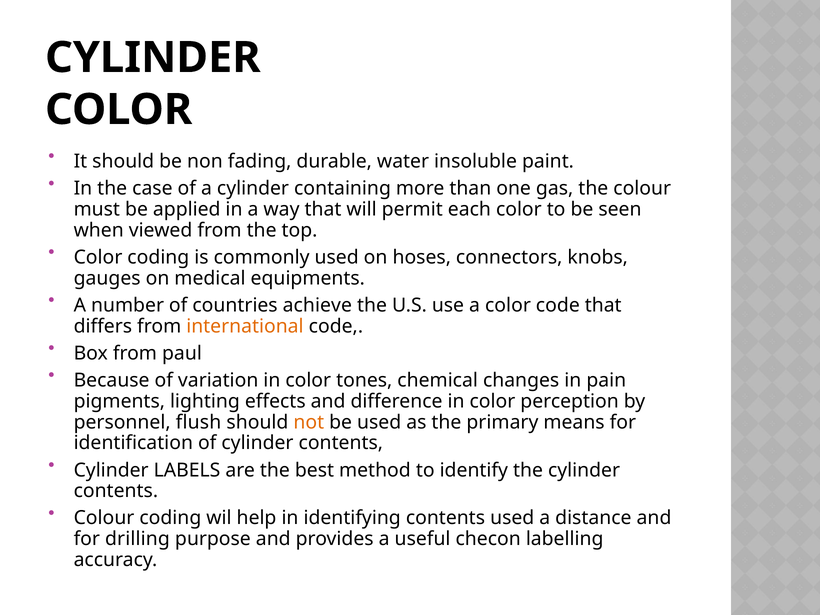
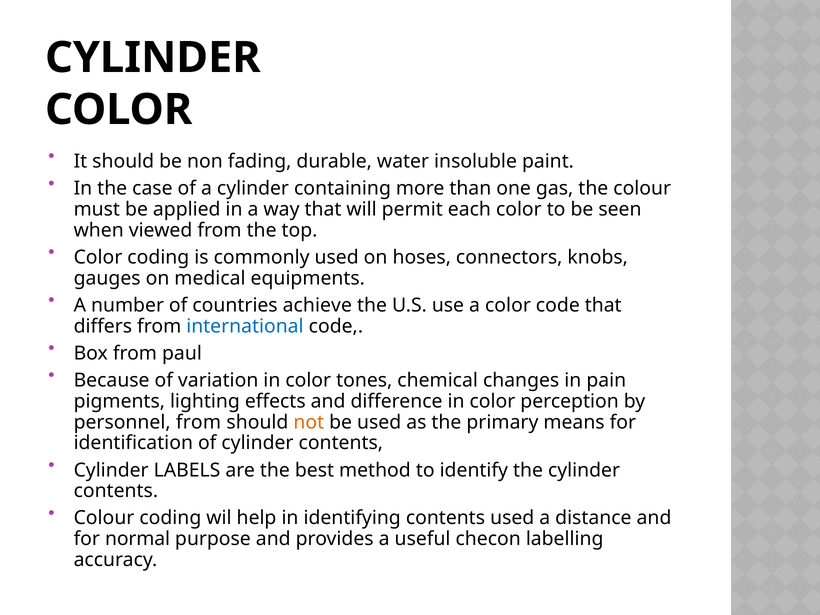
international colour: orange -> blue (245, 326)
personnel flush: flush -> from (198, 422)
drilling: drilling -> normal (138, 539)
